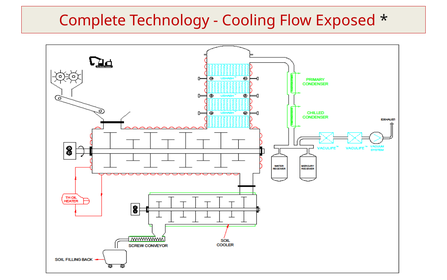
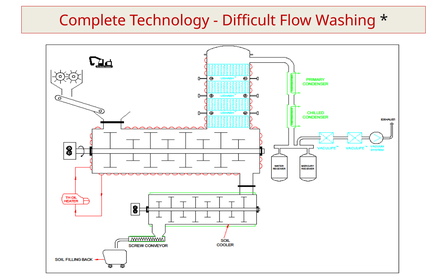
Cooling: Cooling -> Difficult (249, 21)
Exposed: Exposed -> Washing (346, 21)
